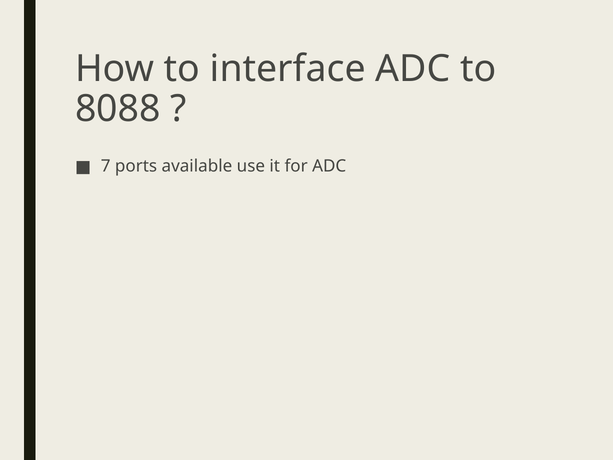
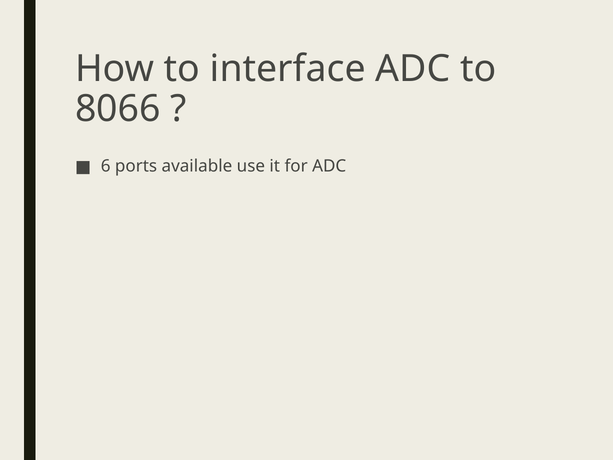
8088: 8088 -> 8066 (118, 109)
7: 7 -> 6 (106, 166)
